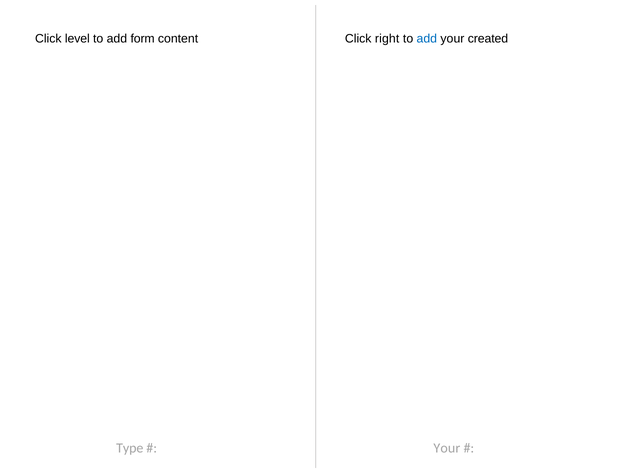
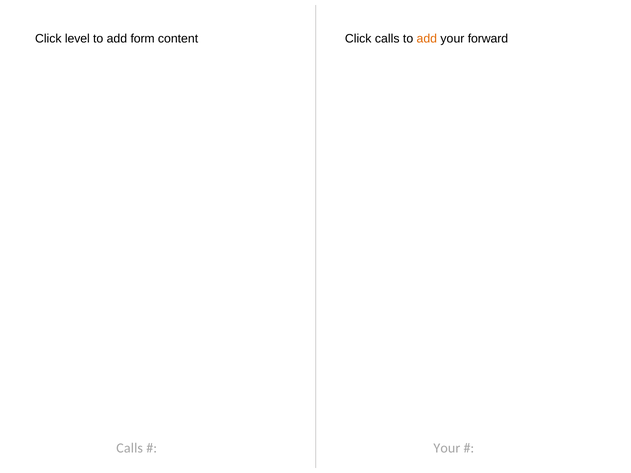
Click right: right -> calls (387, 39)
add colour: blue -> orange (427, 39)
created: created -> forward (488, 39)
Type: Type -> Calls (130, 448)
